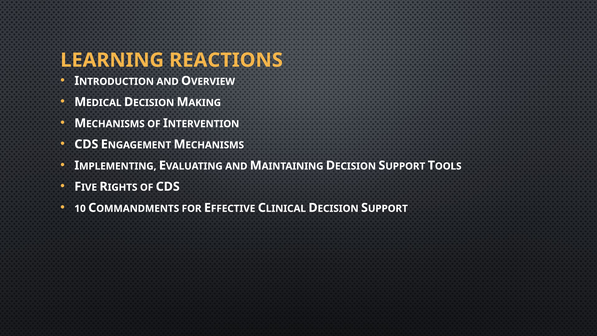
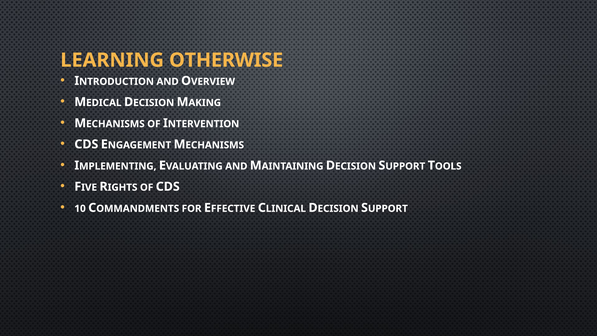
REACTIONS: REACTIONS -> OTHERWISE (226, 60)
